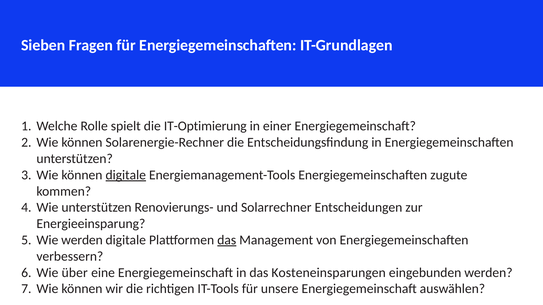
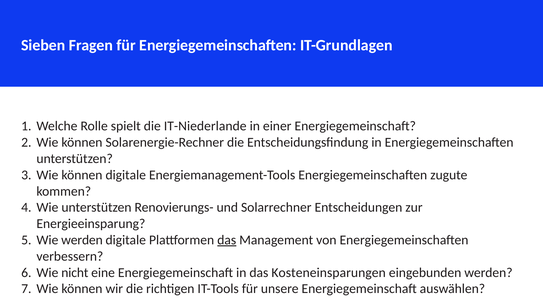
IT-Optimierung: IT-Optimierung -> IT-Niederlande (205, 126)
digitale underline: present -> none (126, 175)
über: über -> nicht (75, 273)
